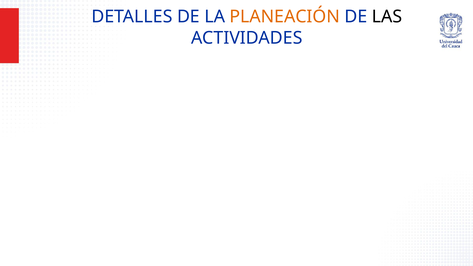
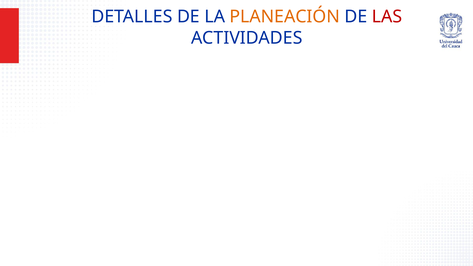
LAS colour: black -> red (387, 17)
